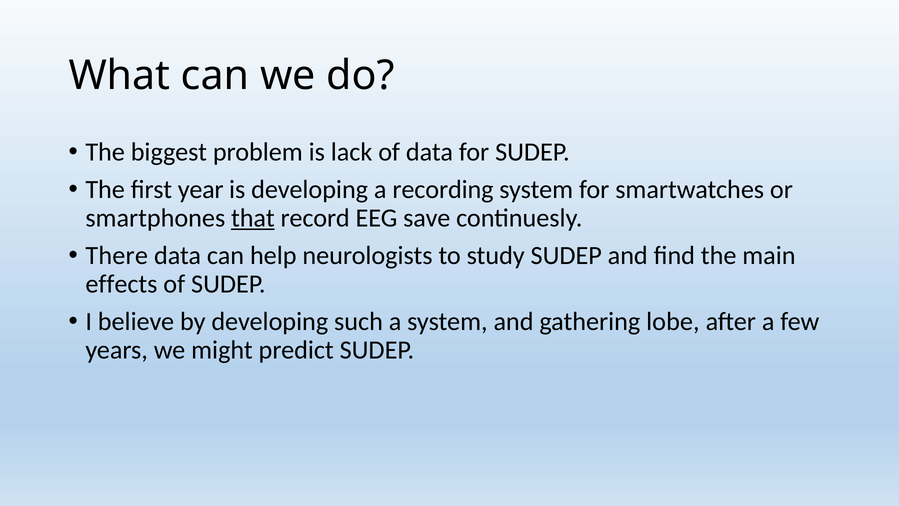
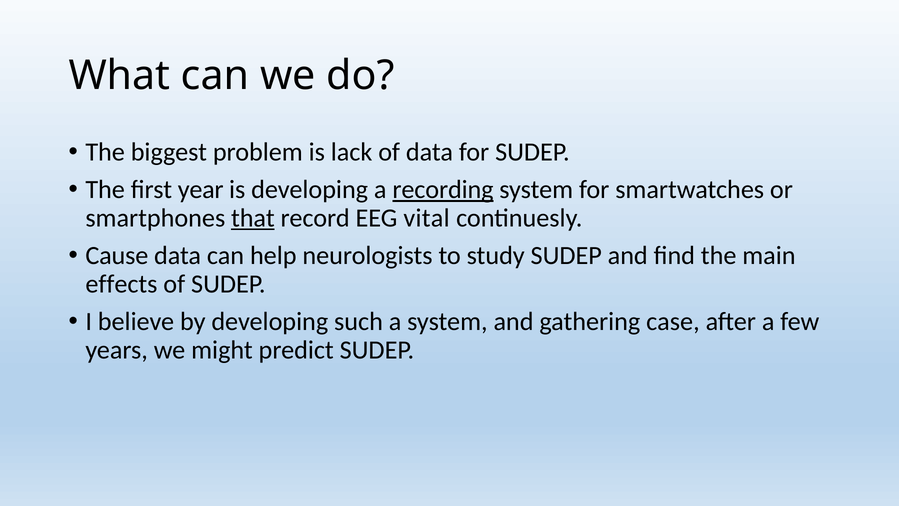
recording underline: none -> present (443, 190)
save: save -> vital (427, 218)
There: There -> Cause (117, 255)
lobe: lobe -> case (673, 321)
